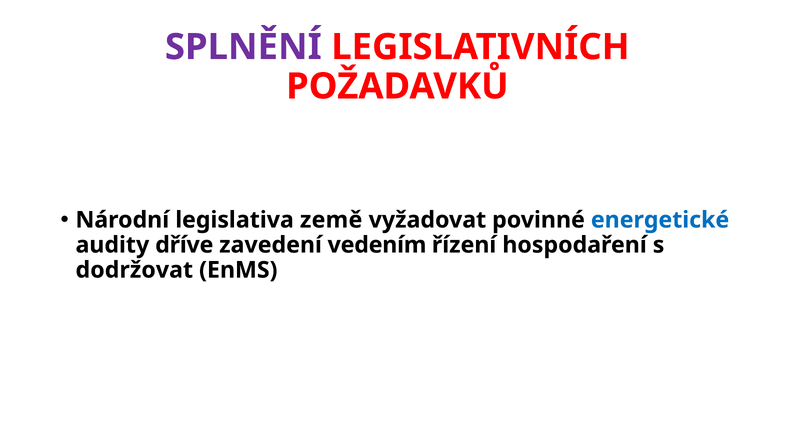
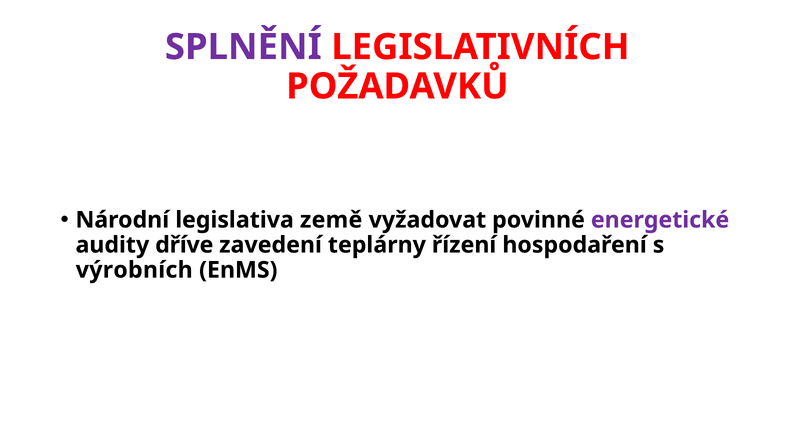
energetické colour: blue -> purple (660, 220)
vedením: vedením -> teplárny (377, 245)
dodržovat: dodržovat -> výrobních (134, 270)
